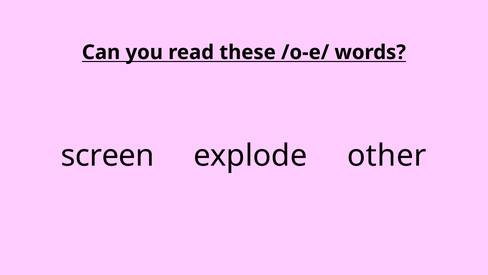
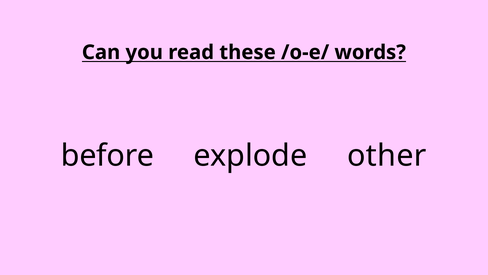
screen: screen -> before (108, 155)
